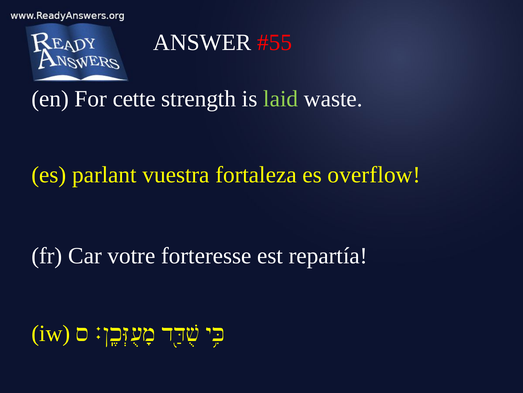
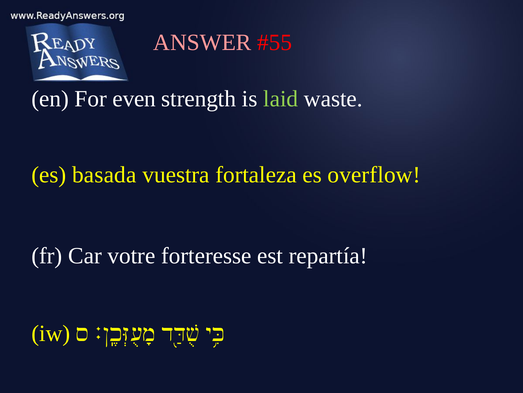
ANSWER colour: white -> pink (202, 43)
cette: cette -> even (134, 99)
parlant: parlant -> basada (104, 175)
